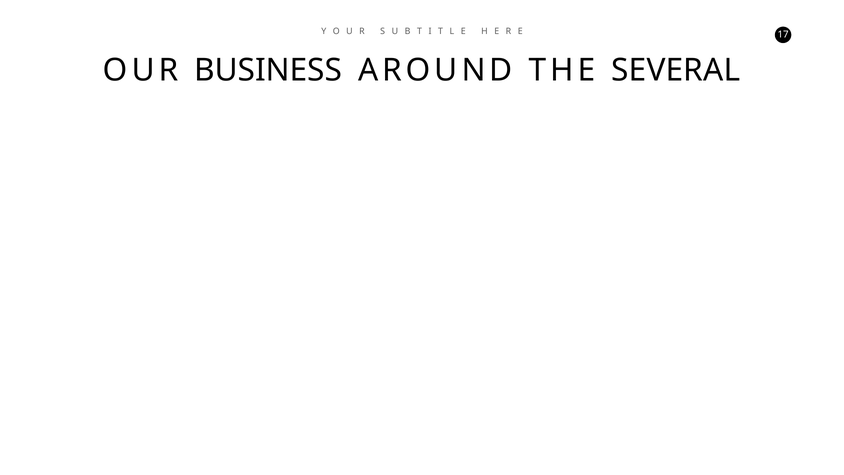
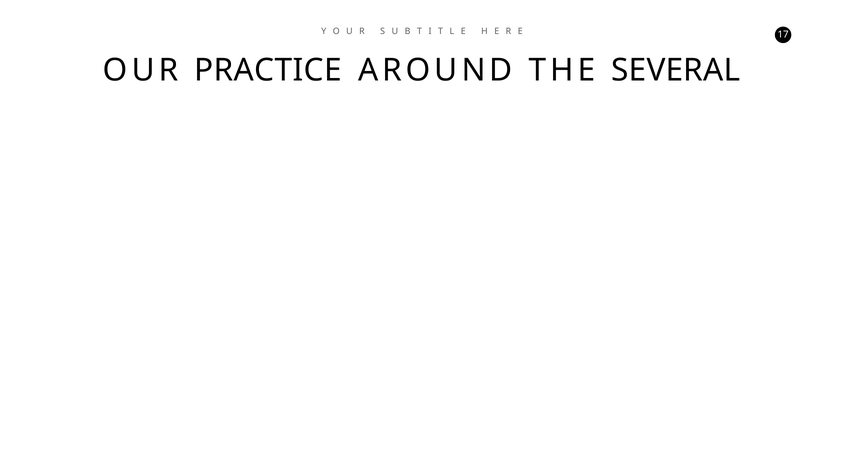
BUSINESS: BUSINESS -> PRACTICE (268, 70)
